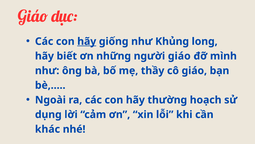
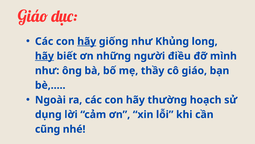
hãy underline: none -> present (44, 56)
người giáo: giáo -> điều (179, 56)
khác: khác -> cũng (48, 129)
